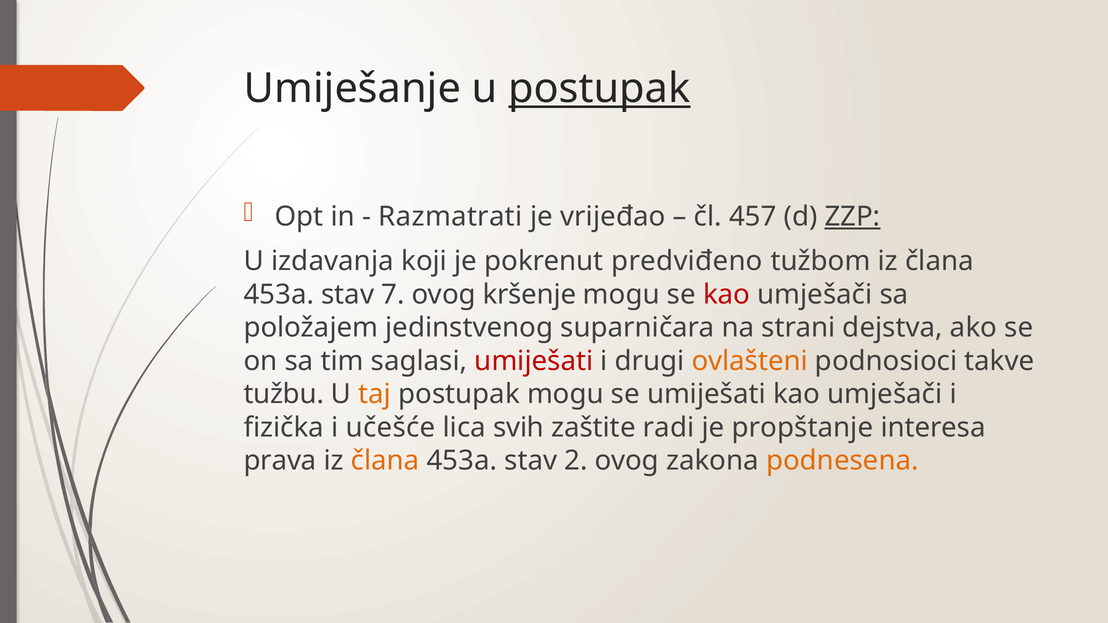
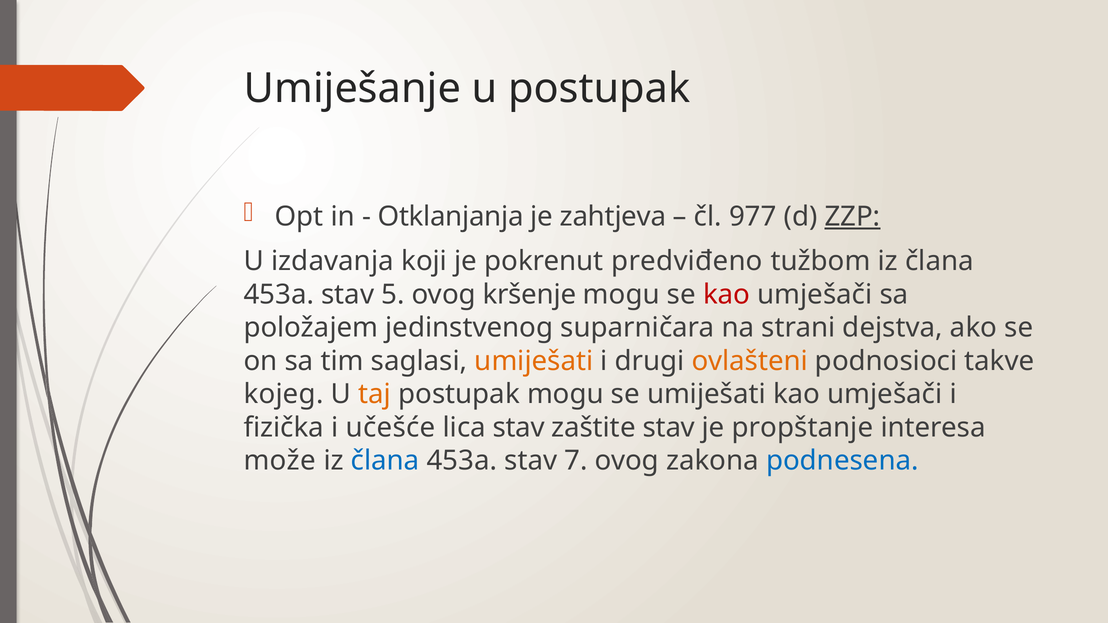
postupak underline: present -> none (599, 89)
Razmatrati: Razmatrati -> Otklanjanja (451, 217)
vrijeđao: vrijeđao -> zahtjeva (613, 217)
457: 457 -> 977 (753, 217)
7: 7 -> 5 (393, 295)
umiješati colour: red -> orange (534, 361)
tužbu: tužbu -> kojeg (284, 394)
lica svih: svih -> stav (519, 428)
zaštite radi: radi -> stav (669, 428)
prava: prava -> može (280, 461)
člana colour: orange -> blue (385, 461)
2: 2 -> 7 (576, 461)
podnesena colour: orange -> blue (842, 461)
